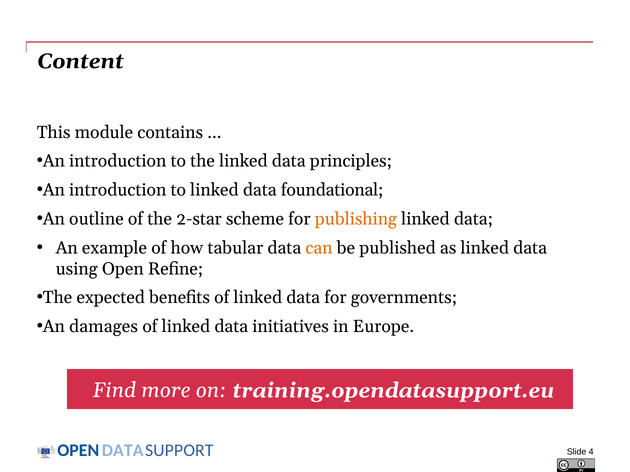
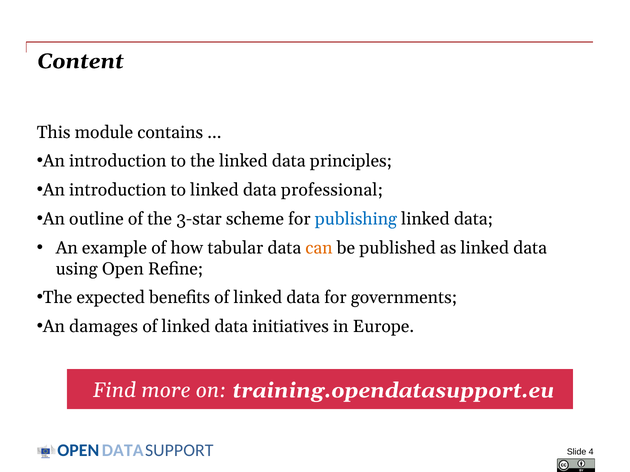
foundational: foundational -> professional (332, 190)
2-star: 2-star -> 3-star (199, 219)
publishing colour: orange -> blue (356, 219)
